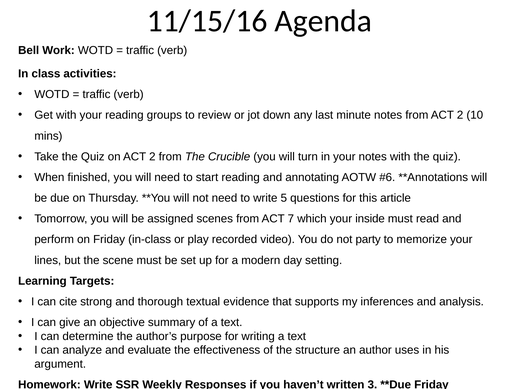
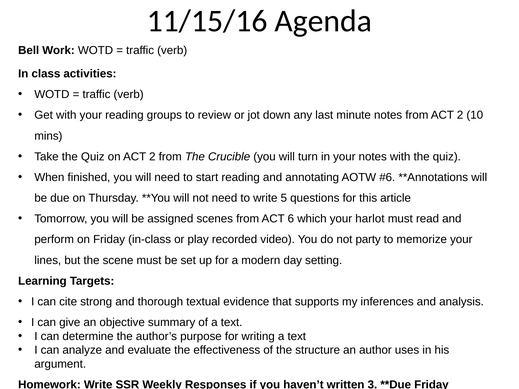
7: 7 -> 6 (291, 219)
inside: inside -> harlot (370, 219)
